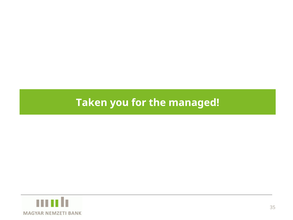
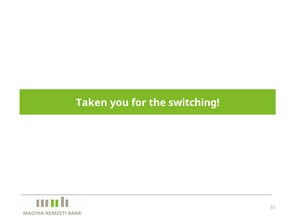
managed: managed -> switching (194, 103)
